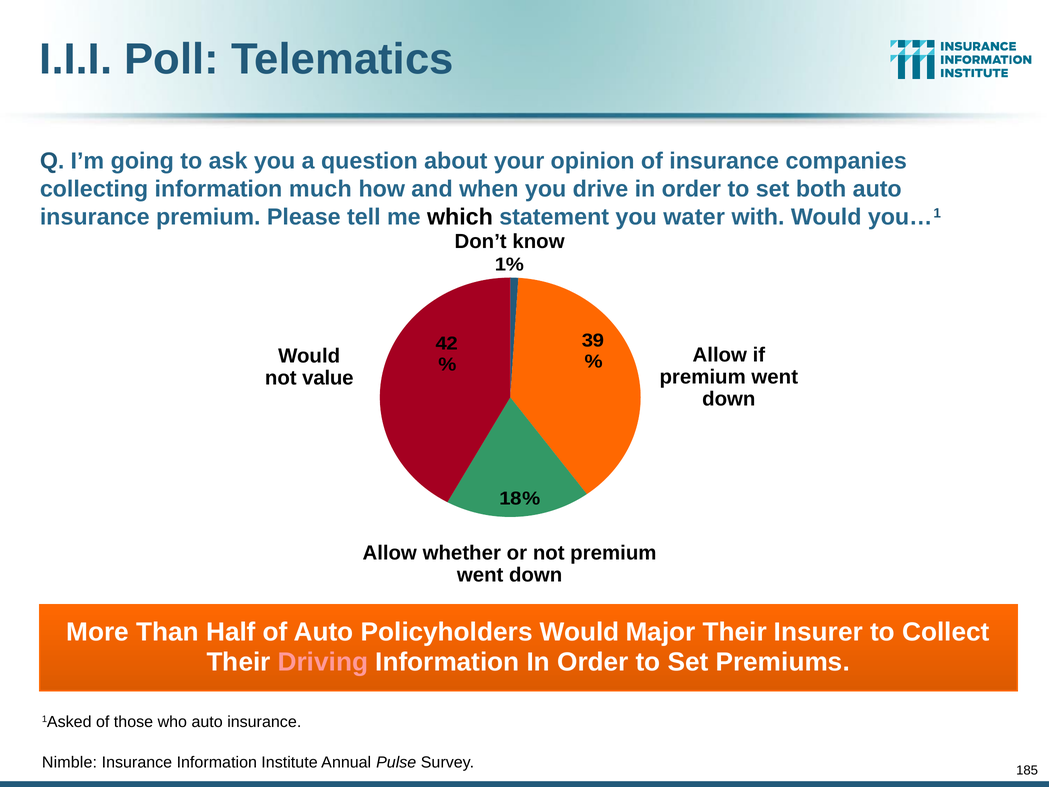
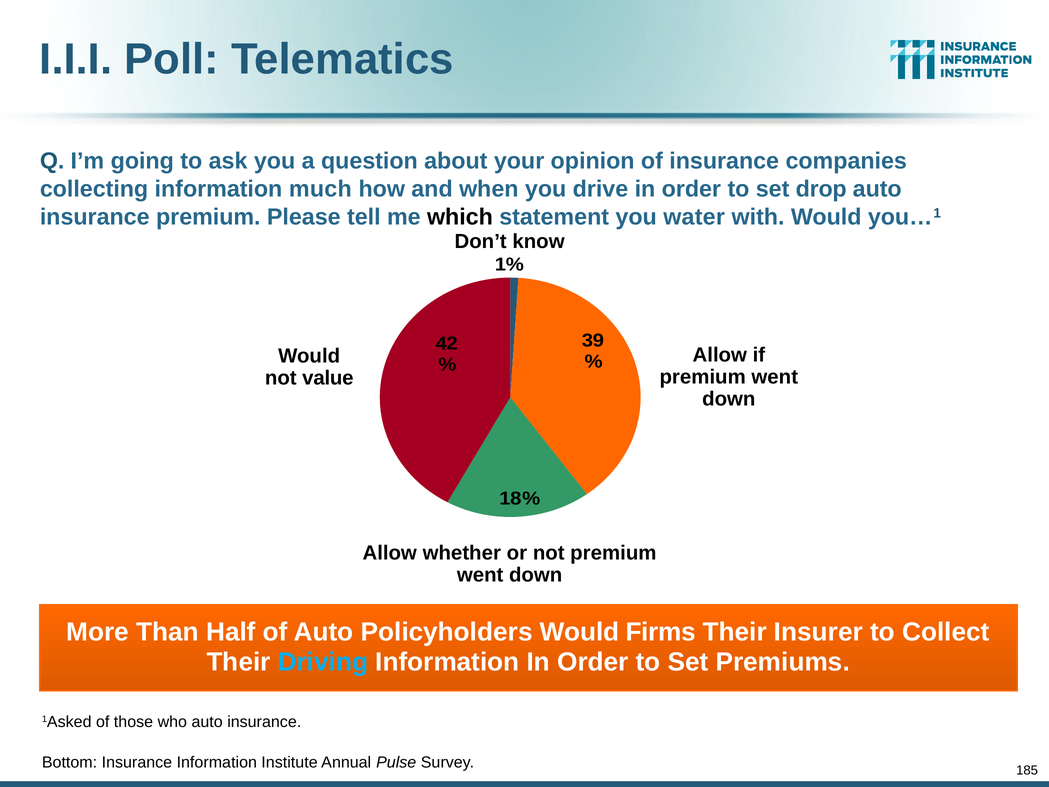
both: both -> drop (821, 189)
Major: Major -> Firms (661, 632)
Driving colour: pink -> light blue (323, 662)
Nimble: Nimble -> Bottom (70, 762)
